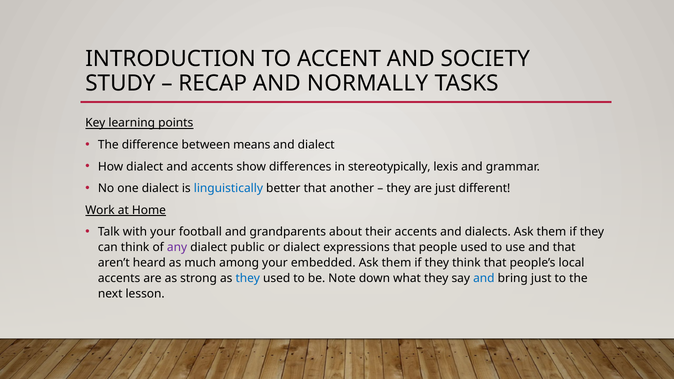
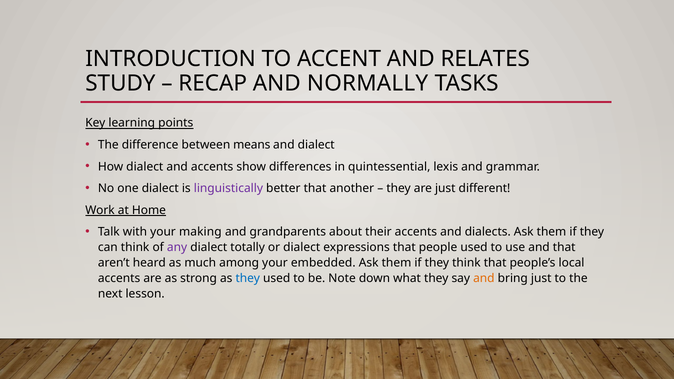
SOCIETY: SOCIETY -> RELATES (485, 59)
stereotypically: stereotypically -> quintessential (389, 167)
linguistically colour: blue -> purple (228, 188)
football: football -> making (200, 232)
public: public -> totally (248, 247)
and colour: blue -> orange (484, 278)
